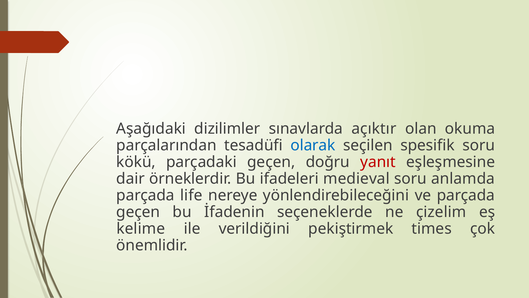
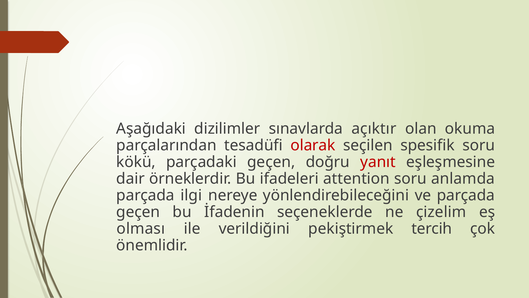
olarak colour: blue -> red (313, 145)
medieval: medieval -> attention (357, 178)
life: life -> ilgi (191, 195)
kelime: kelime -> olması (141, 228)
times: times -> tercih (432, 228)
